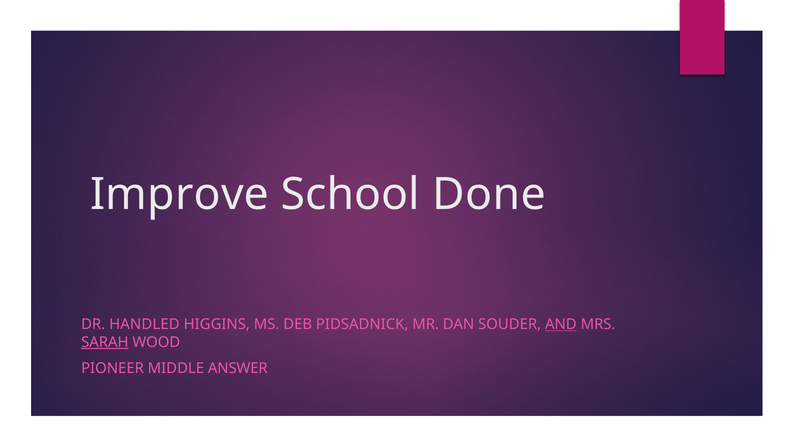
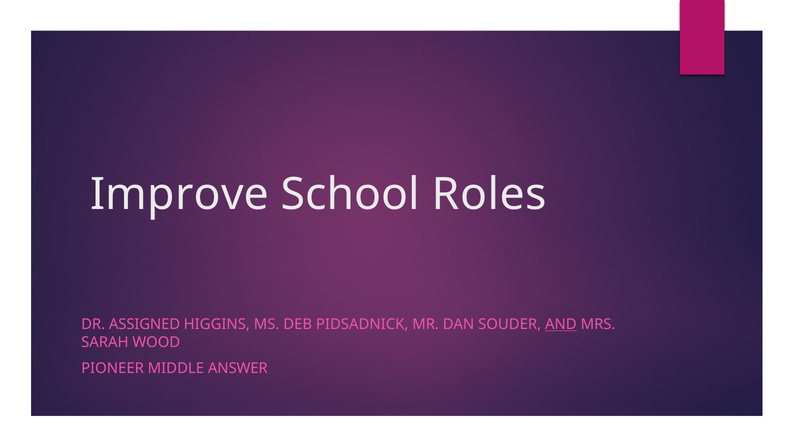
Done: Done -> Roles (489, 194)
HANDLED: HANDLED -> ASSIGNED (145, 324)
SARAH underline: present -> none (105, 342)
